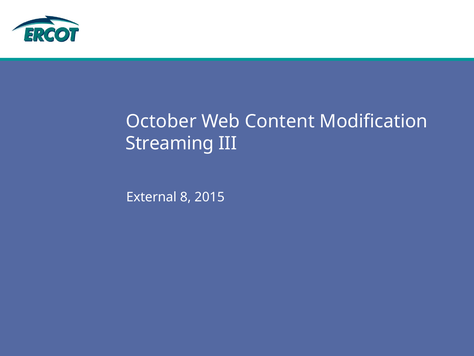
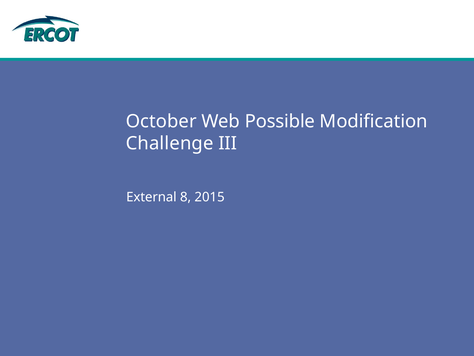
Content: Content -> Possible (280, 121)
Streaming: Streaming -> Challenge (170, 143)
